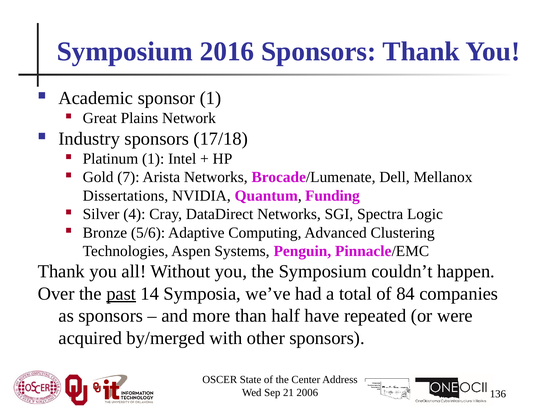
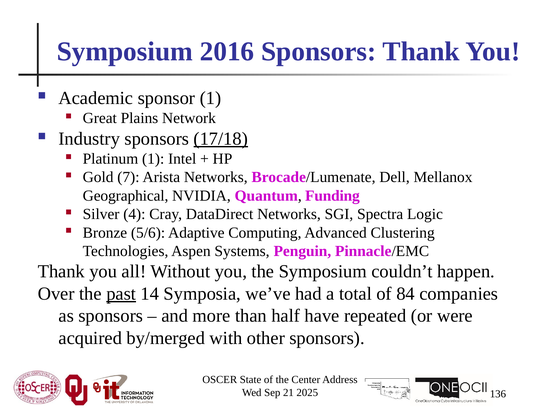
17/18 underline: none -> present (221, 139)
Dissertations: Dissertations -> Geographical (126, 196)
2006: 2006 -> 2025 (307, 392)
